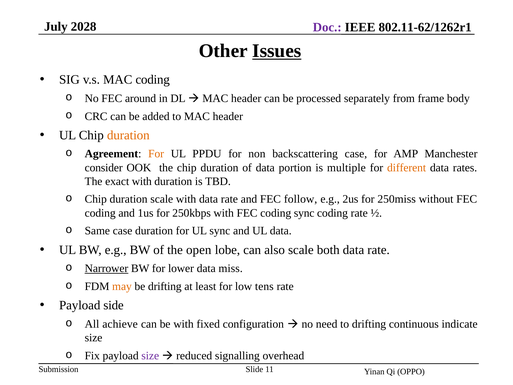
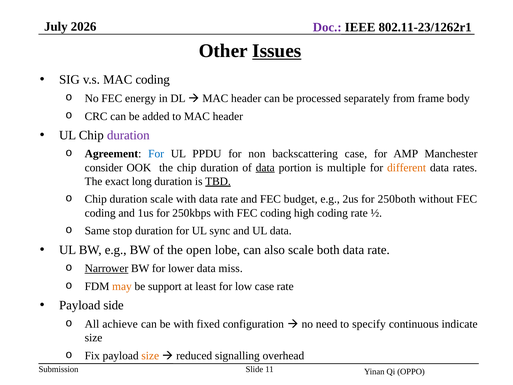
2028: 2028 -> 2026 (84, 27)
802.11-62/1262r1: 802.11-62/1262r1 -> 802.11-23/1262r1 (425, 27)
around: around -> energy (141, 98)
duration colour: orange -> purple (128, 135)
For colour: orange -> blue (156, 154)
data underline: none -> present (265, 167)
exact with: with -> long (142, 181)
TBD underline: none -> present (218, 181)
follow: follow -> budget (301, 199)
250miss: 250miss -> 250both (397, 199)
coding sync: sync -> high (304, 213)
Same case: case -> stop (122, 231)
be drifting: drifting -> support (165, 286)
low tens: tens -> case (264, 286)
to drifting: drifting -> specify (369, 324)
size colour: purple -> orange (150, 356)
